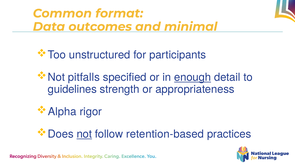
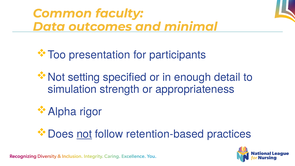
format: format -> faculty (119, 13)
unstructured: unstructured -> presentation (100, 55)
pitfalls: pitfalls -> setting (84, 77)
enough underline: present -> none (193, 77)
guidelines: guidelines -> simulation (72, 89)
